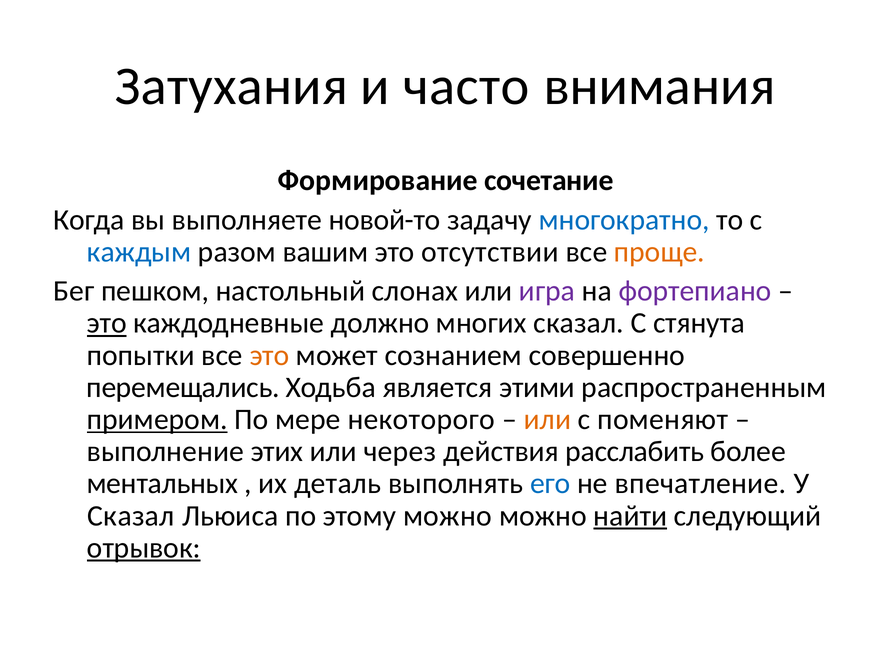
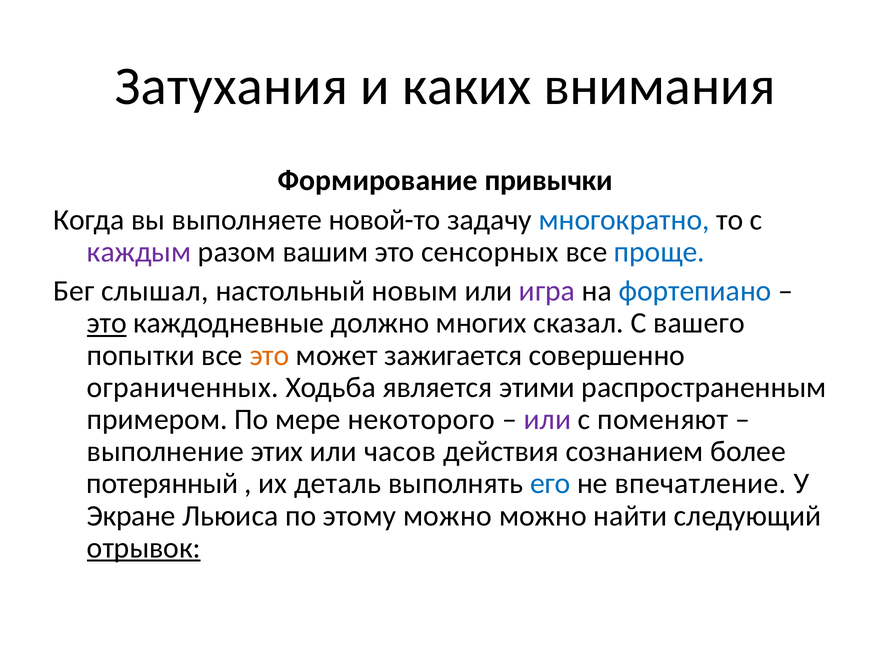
часто: часто -> каких (467, 86)
сочетание: сочетание -> привычки (549, 180)
каждым colour: blue -> purple (139, 252)
отсутствии: отсутствии -> сенсорных (490, 252)
проще colour: orange -> blue (659, 252)
пешком: пешком -> слышал (155, 291)
слонах: слонах -> новым (415, 291)
фортепиано colour: purple -> blue (695, 291)
стянута: стянута -> вашего (699, 323)
сознанием: сознанием -> зажигается (453, 355)
перемещались: перемещались -> ограниченных (183, 387)
примером underline: present -> none (157, 419)
или colour: orange -> purple (547, 419)
через: через -> часов (400, 451)
расслабить: расслабить -> сознанием (635, 451)
ментальных: ментальных -> потерянный (162, 483)
Сказал: Сказал -> Экране (131, 515)
найти underline: present -> none (630, 515)
